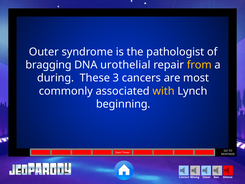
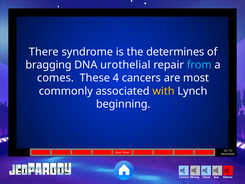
Outer: Outer -> There (44, 52)
pathologist: pathologist -> determines (175, 52)
from colour: yellow -> light blue (199, 65)
during: during -> comes (56, 78)
3: 3 -> 4 (116, 78)
